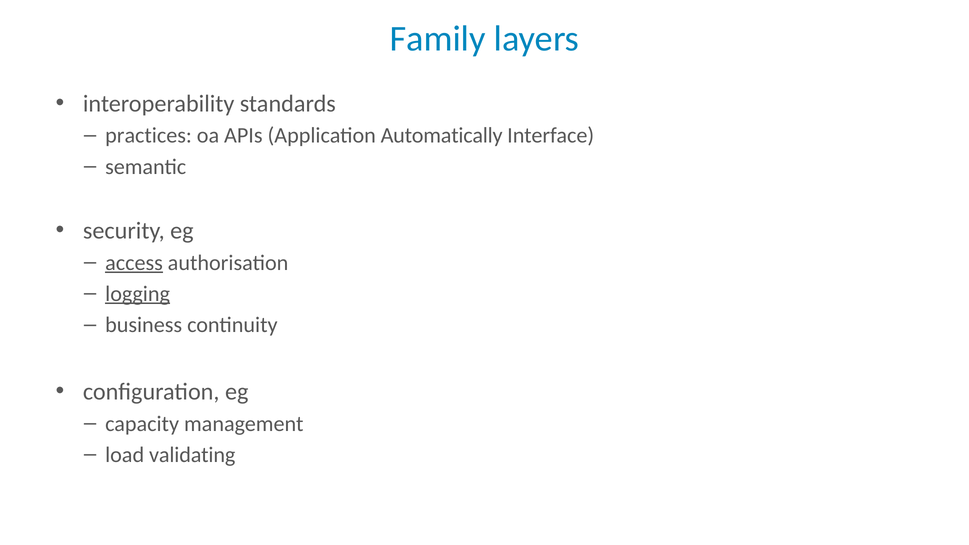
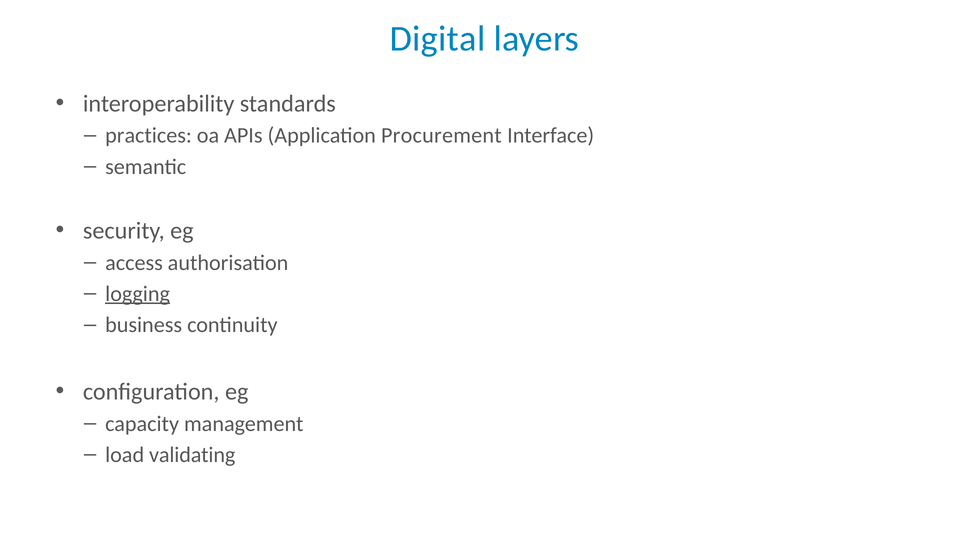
Family: Family -> Digital (438, 39)
Automatically: Automatically -> Procurement (441, 136)
access underline: present -> none (134, 263)
